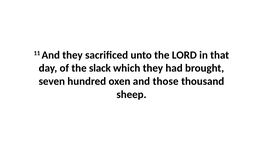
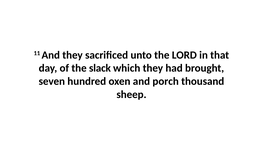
those: those -> porch (166, 81)
